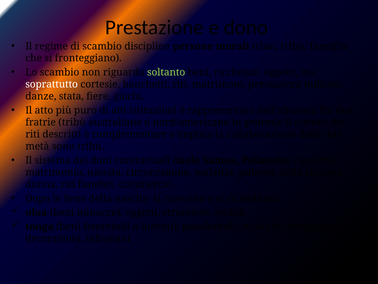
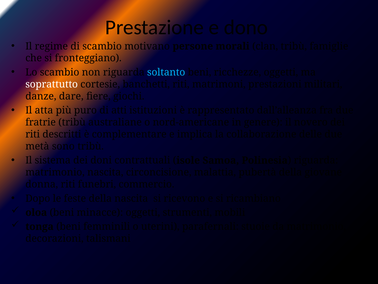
discipline: discipline -> motivano (147, 46)
soltanto colour: light green -> light blue (166, 72)
stata: stata -> dare (71, 96)
atto: atto -> atta (44, 110)
